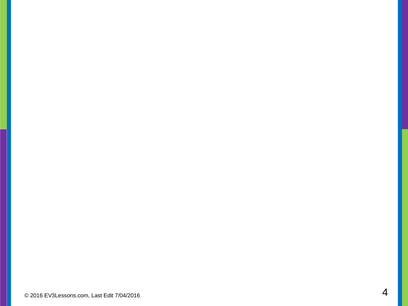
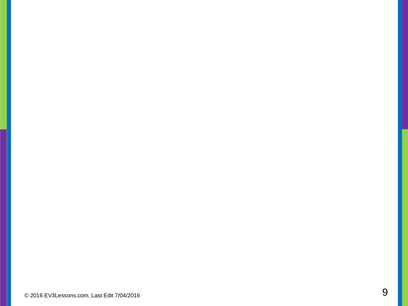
4: 4 -> 9 (385, 293)
